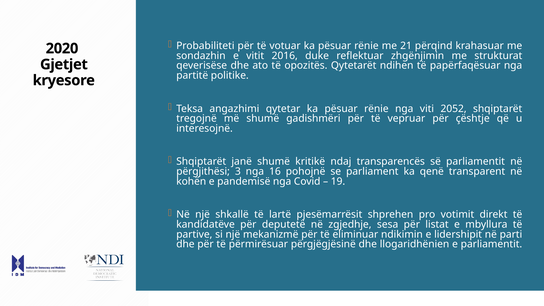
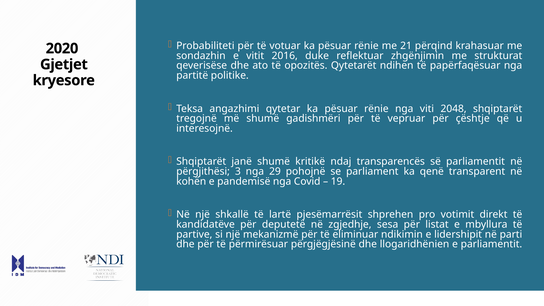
2052: 2052 -> 2048 (454, 109)
16: 16 -> 29 (275, 172)
